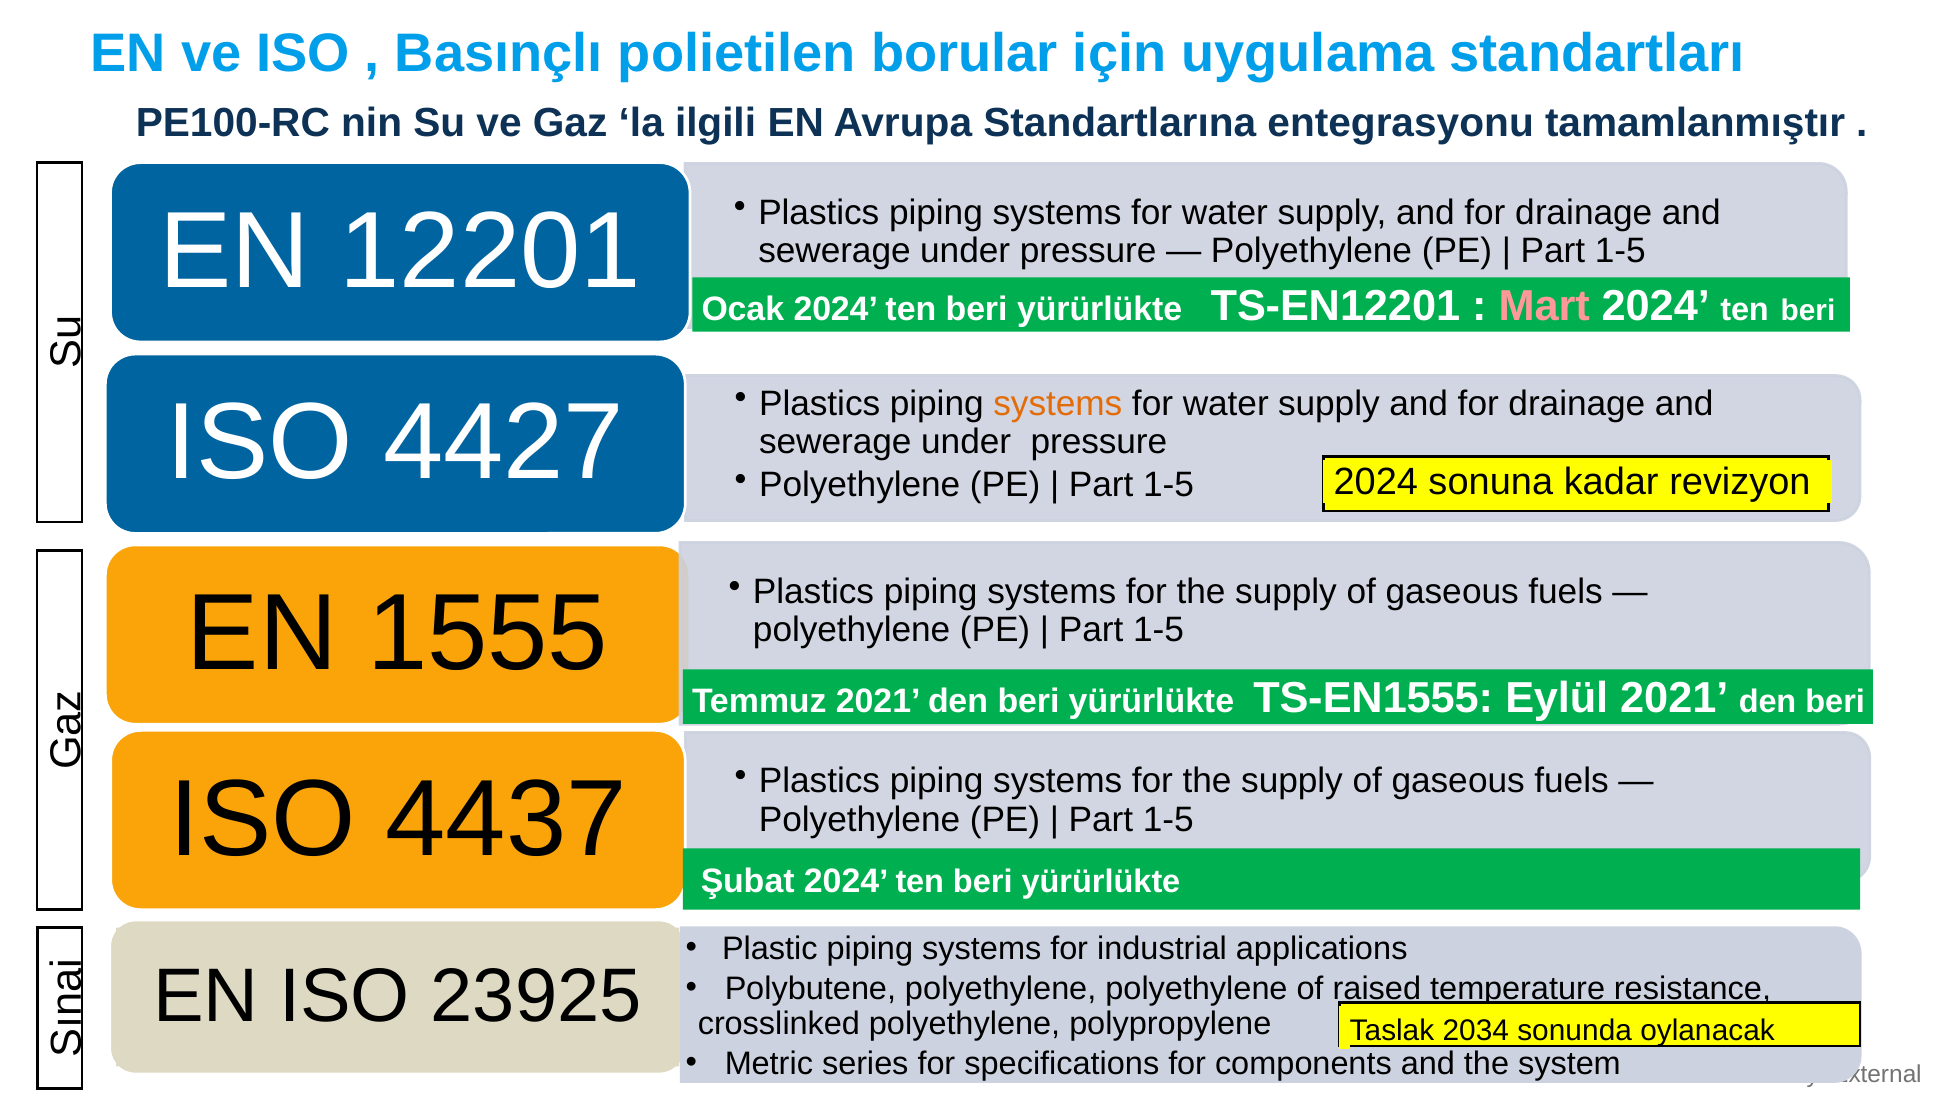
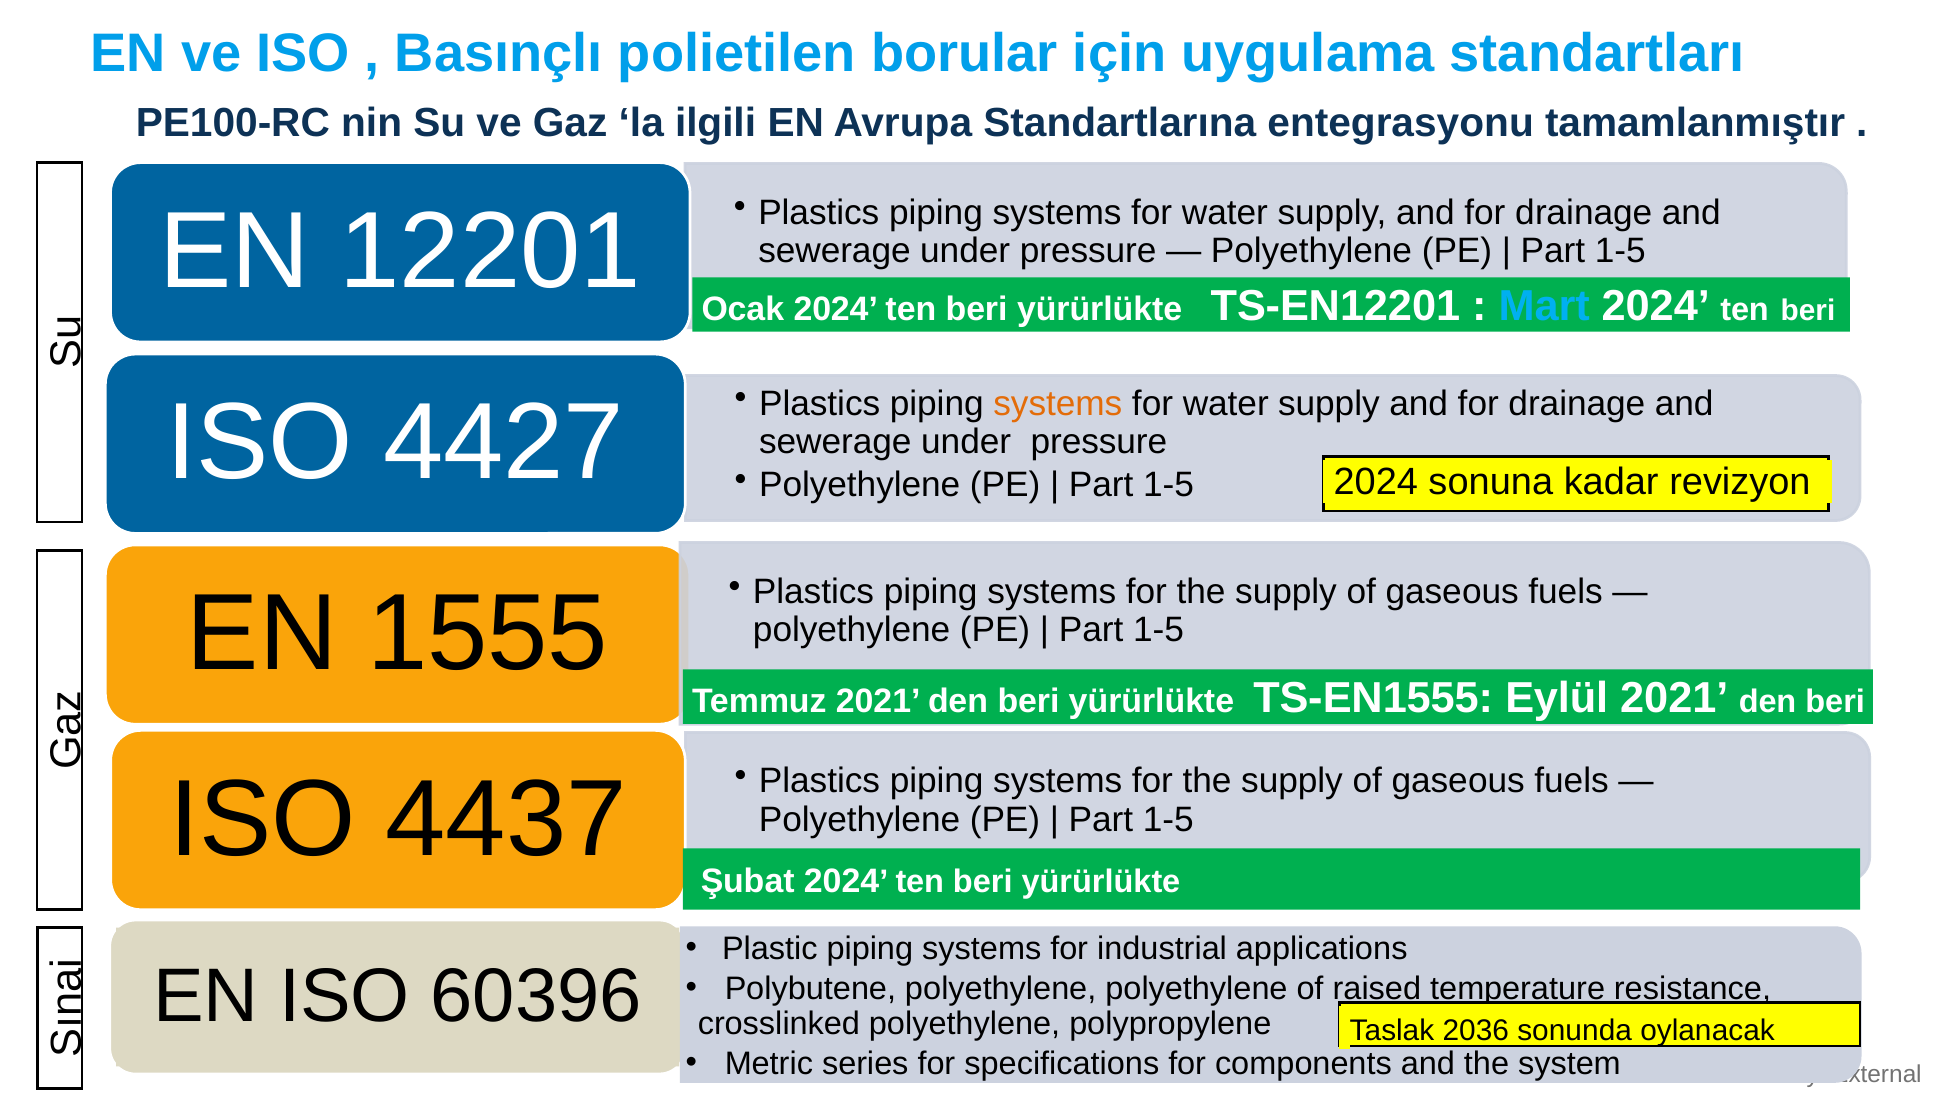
Mart colour: pink -> light blue (1544, 306)
23925: 23925 -> 60396 (536, 996)
2034: 2034 -> 2036 (1476, 1030)
